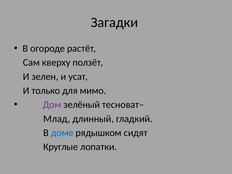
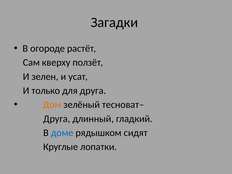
для мимо: мимо -> друга (93, 91)
Дом colour: purple -> orange (52, 105)
Млад: Млад -> Друга (57, 119)
